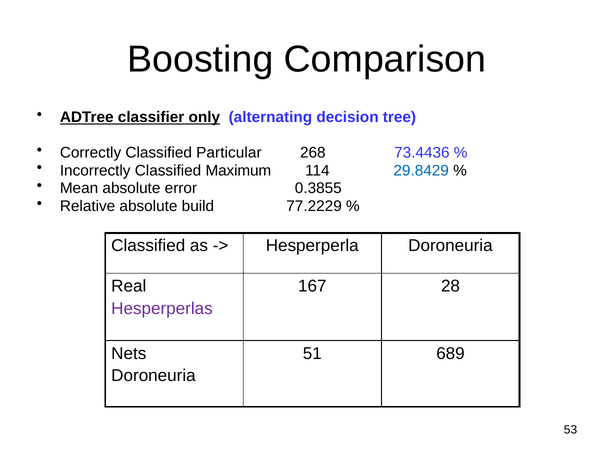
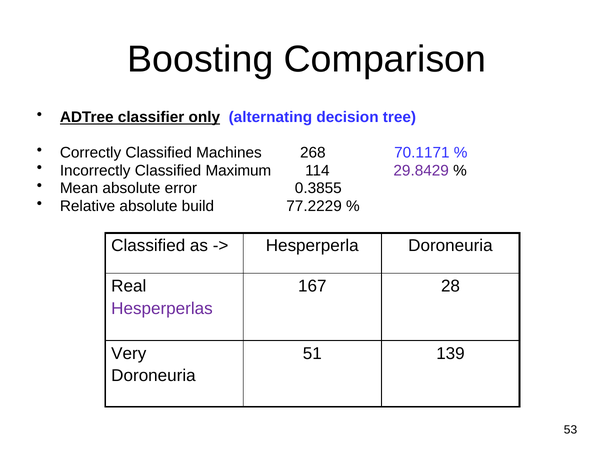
Particular: Particular -> Machines (229, 153)
73.4436: 73.4436 -> 70.1171 (422, 153)
29.8429 colour: blue -> purple (421, 171)
Nets: Nets -> Very (129, 354)
689: 689 -> 139 (450, 354)
